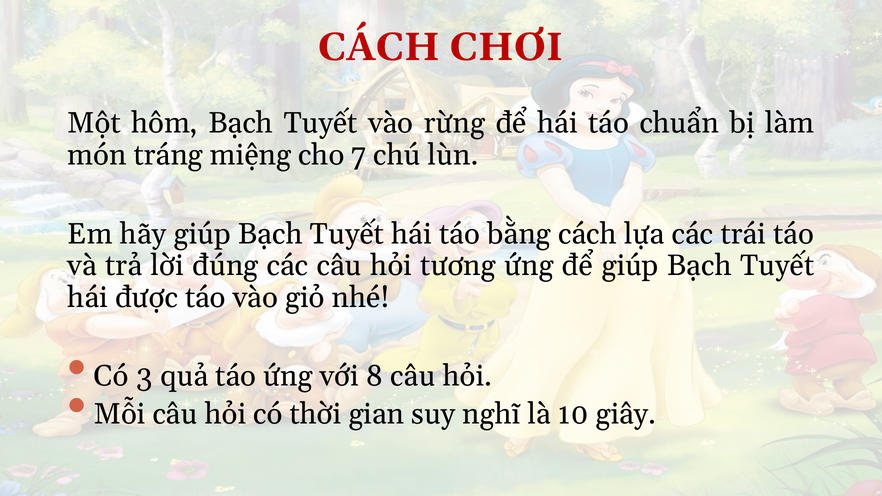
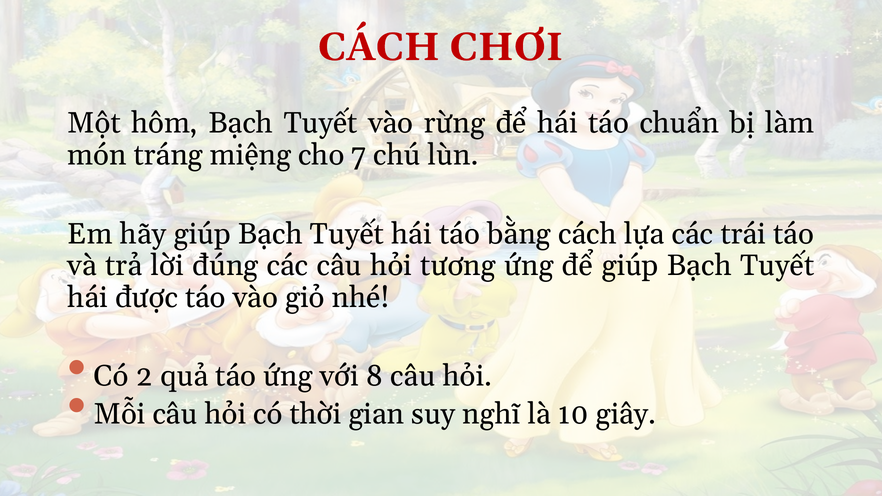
3: 3 -> 2 (144, 376)
